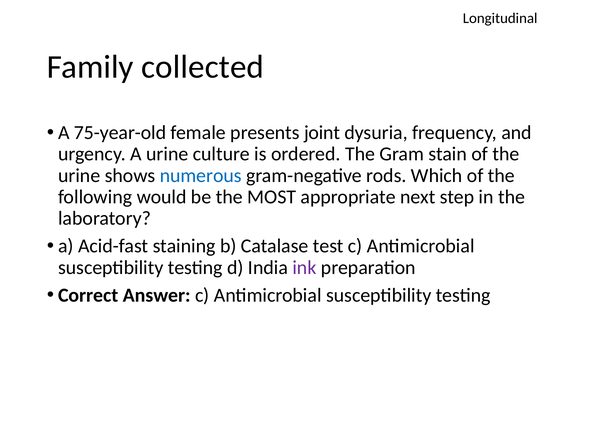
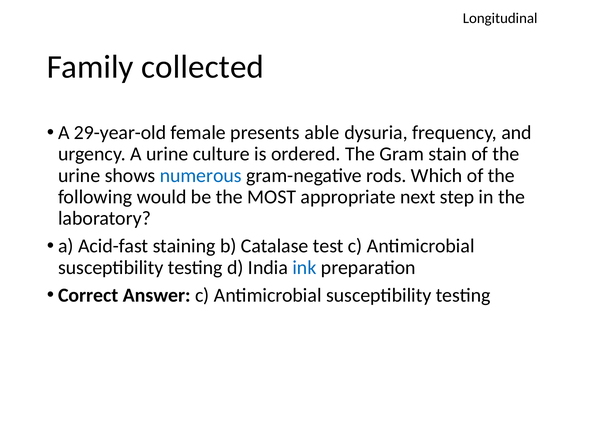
75-year-old: 75-year-old -> 29-year-old (120, 133)
joint: joint -> able (322, 133)
ink colour: purple -> blue (304, 267)
